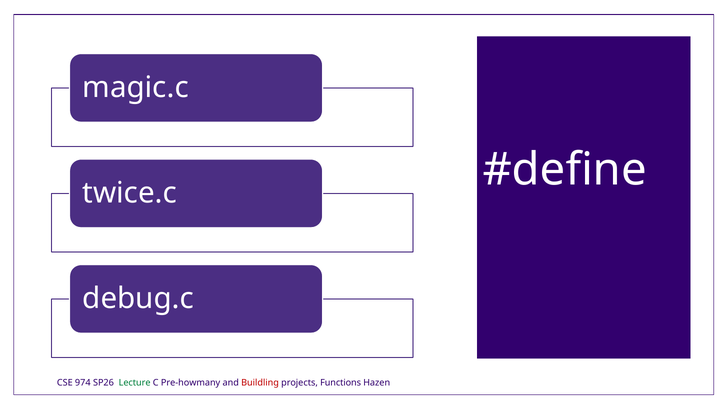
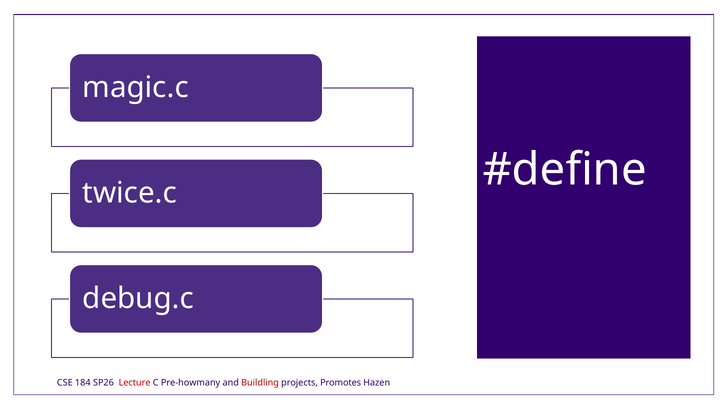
974: 974 -> 184 (83, 383)
Lecture colour: green -> red (135, 383)
Functions: Functions -> Promotes (341, 383)
